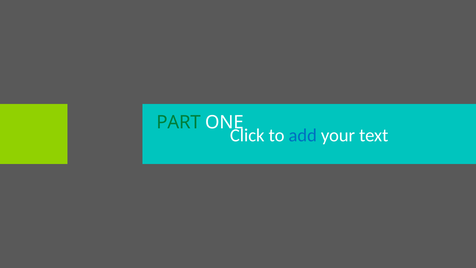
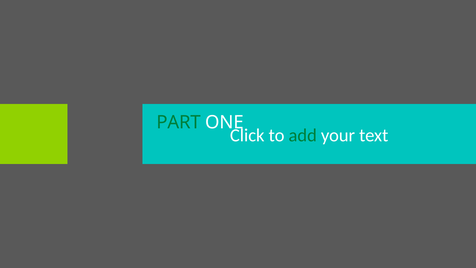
add colour: blue -> green (303, 135)
